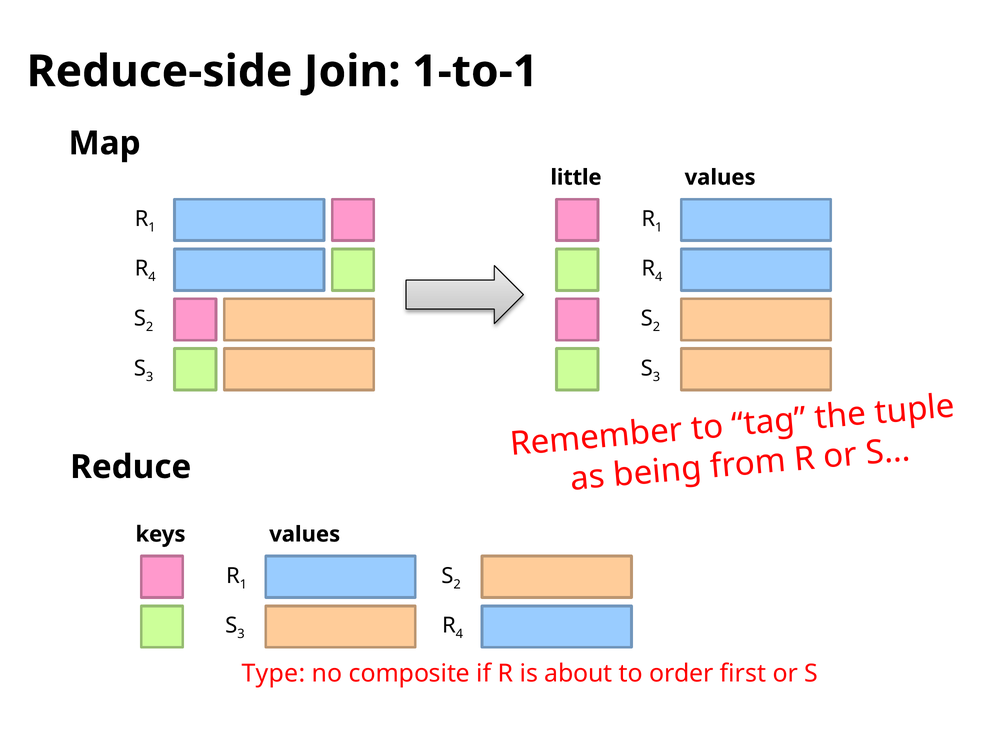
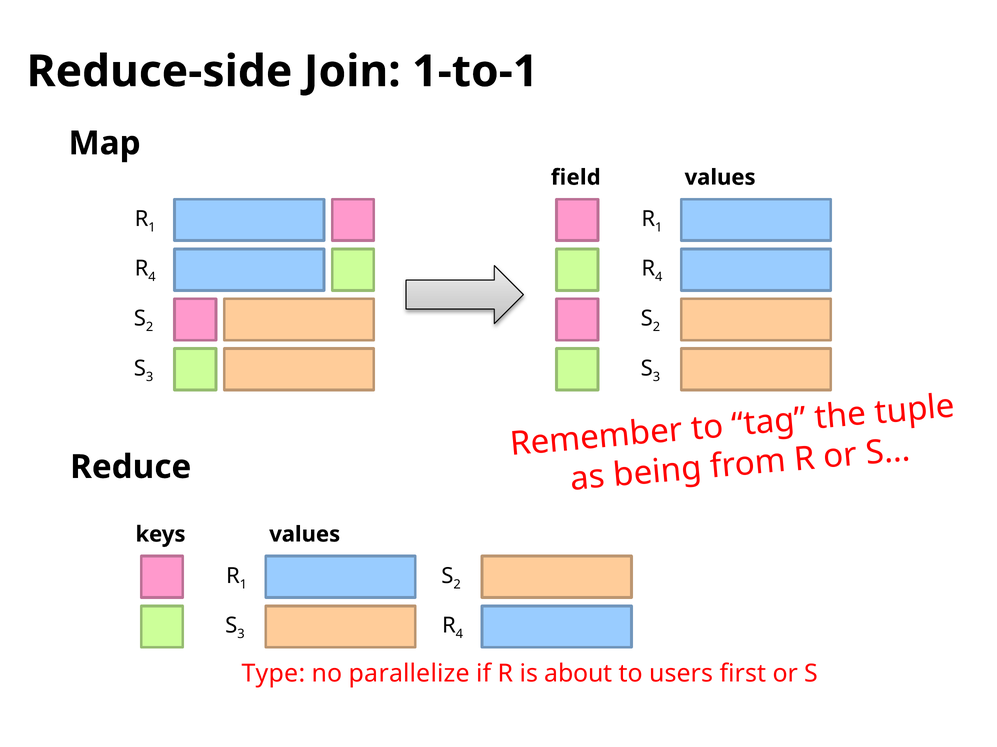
little: little -> field (576, 178)
composite: composite -> parallelize (409, 674)
order: order -> users (681, 674)
